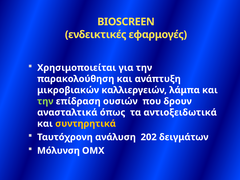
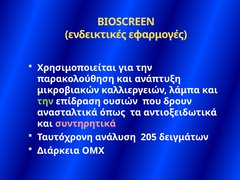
συντηρητικά colour: yellow -> pink (86, 124)
202: 202 -> 205 (149, 137)
Μόλυνση: Μόλυνση -> Διάρκεια (58, 151)
